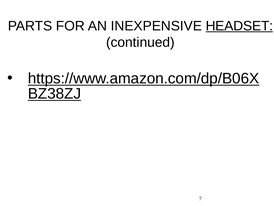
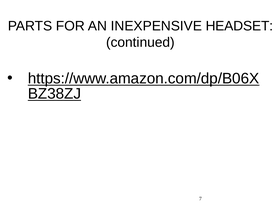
HEADSET underline: present -> none (239, 26)
